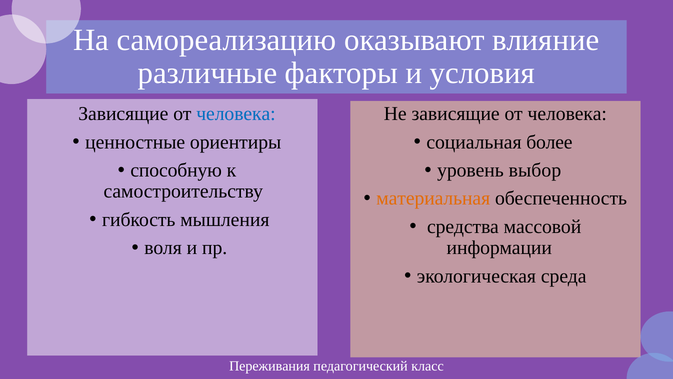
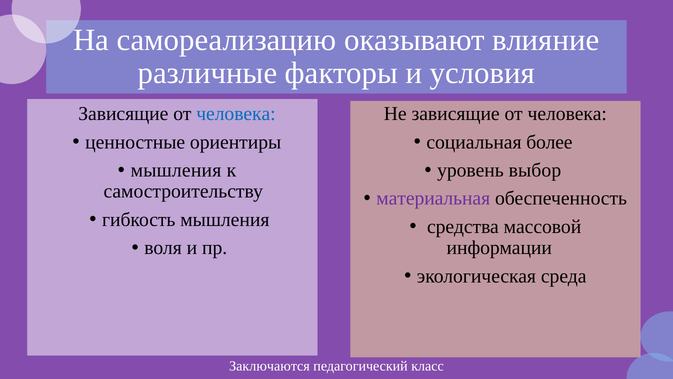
способную: способную -> мышления (176, 170)
материальная colour: orange -> purple (433, 198)
Переживания: Переживания -> Заключаются (269, 366)
